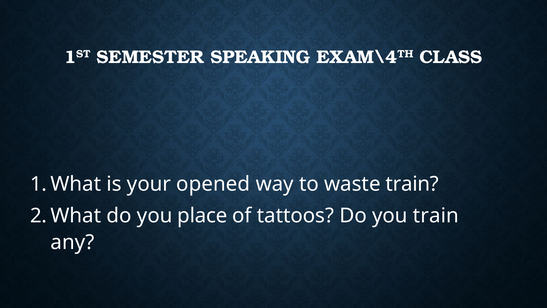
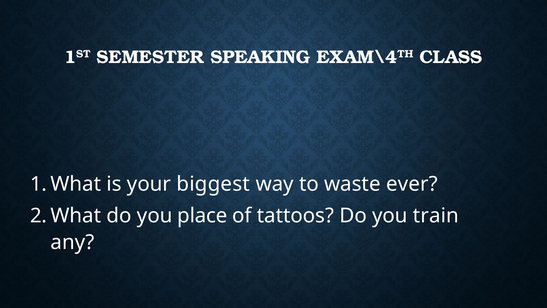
opened: opened -> biggest (213, 184)
waste train: train -> ever (412, 184)
